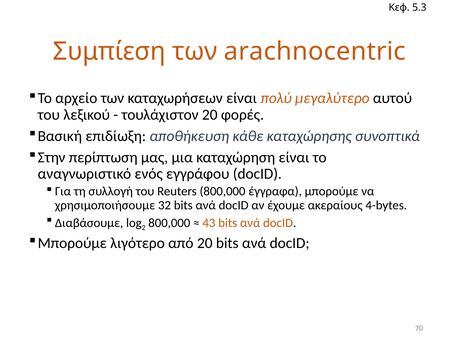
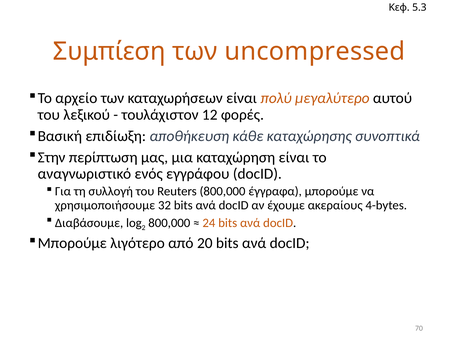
arachnocentric: arachnocentric -> uncompressed (315, 51)
τουλάχιστον 20: 20 -> 12 (210, 115)
43: 43 -> 24 (209, 223)
